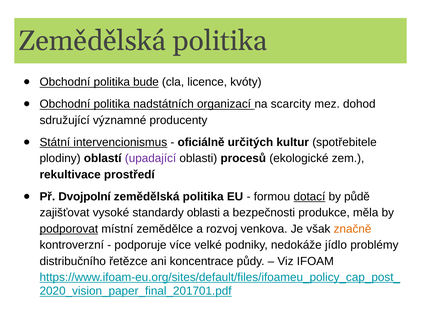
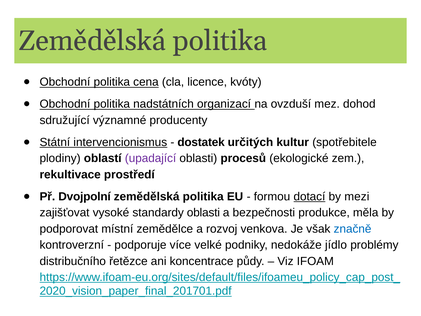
bude: bude -> cena (146, 82)
scarcity: scarcity -> ovzduší (291, 104)
oficiálně: oficiálně -> dostatek (201, 142)
půdě: půdě -> mezi (357, 196)
podporovat underline: present -> none (69, 229)
značně colour: orange -> blue (353, 229)
